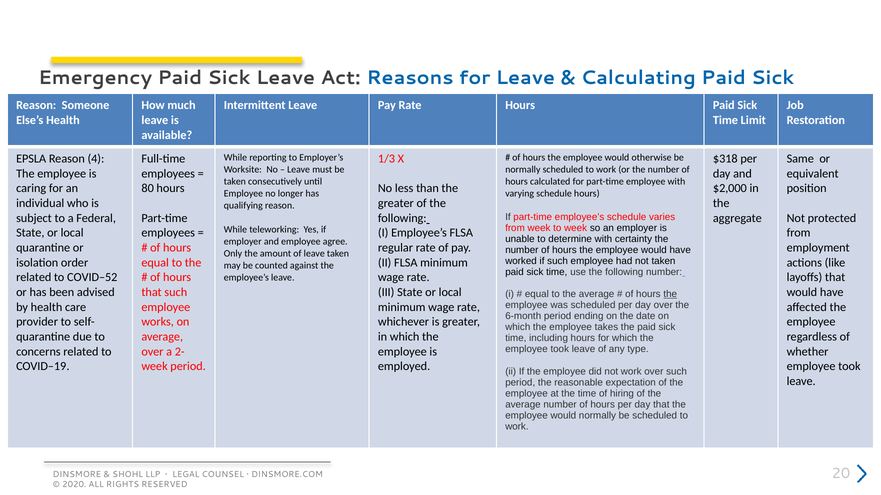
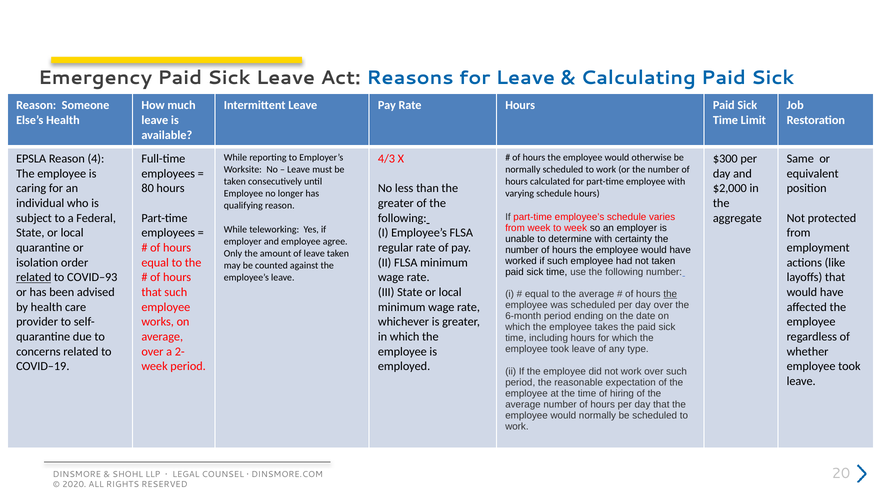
1/3: 1/3 -> 4/3 (387, 159)
$318: $318 -> $300 (725, 159)
related underline: none -> present (34, 278)
COVID–52: COVID–52 -> COVID–93 (92, 278)
